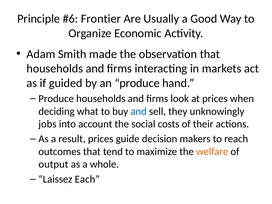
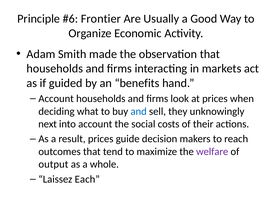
an produce: produce -> benefits (137, 83)
Produce: Produce -> Account (56, 99)
jobs: jobs -> next (48, 124)
welfare colour: orange -> purple (212, 152)
